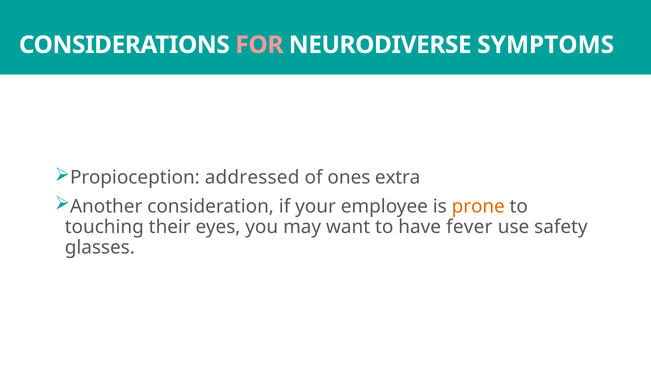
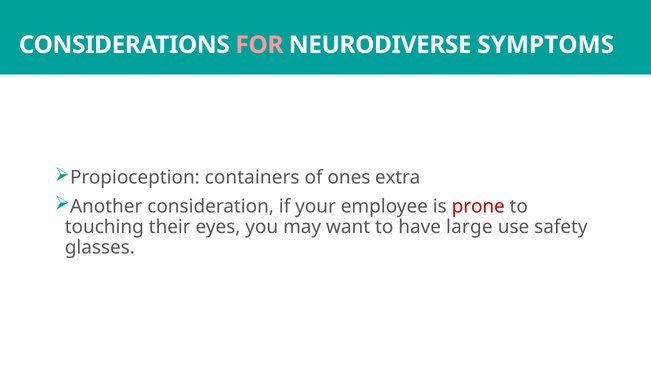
addressed: addressed -> containers (252, 178)
prone colour: orange -> red (478, 206)
fever: fever -> large (469, 227)
